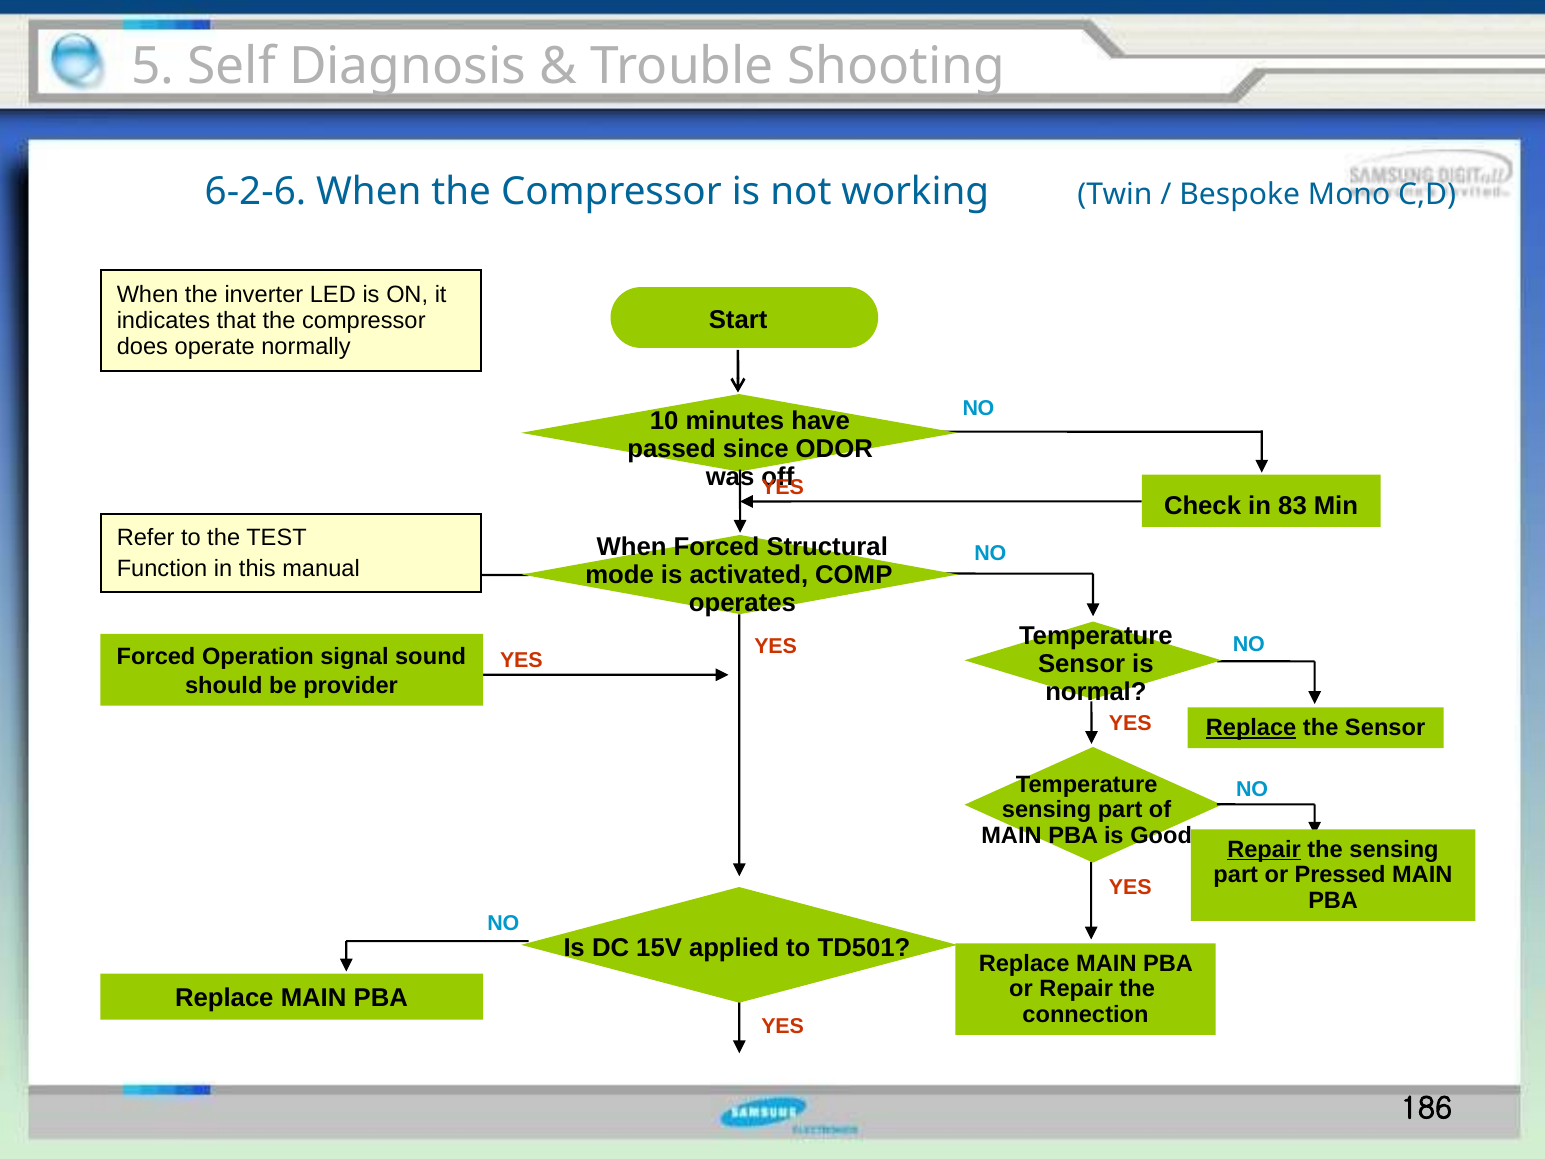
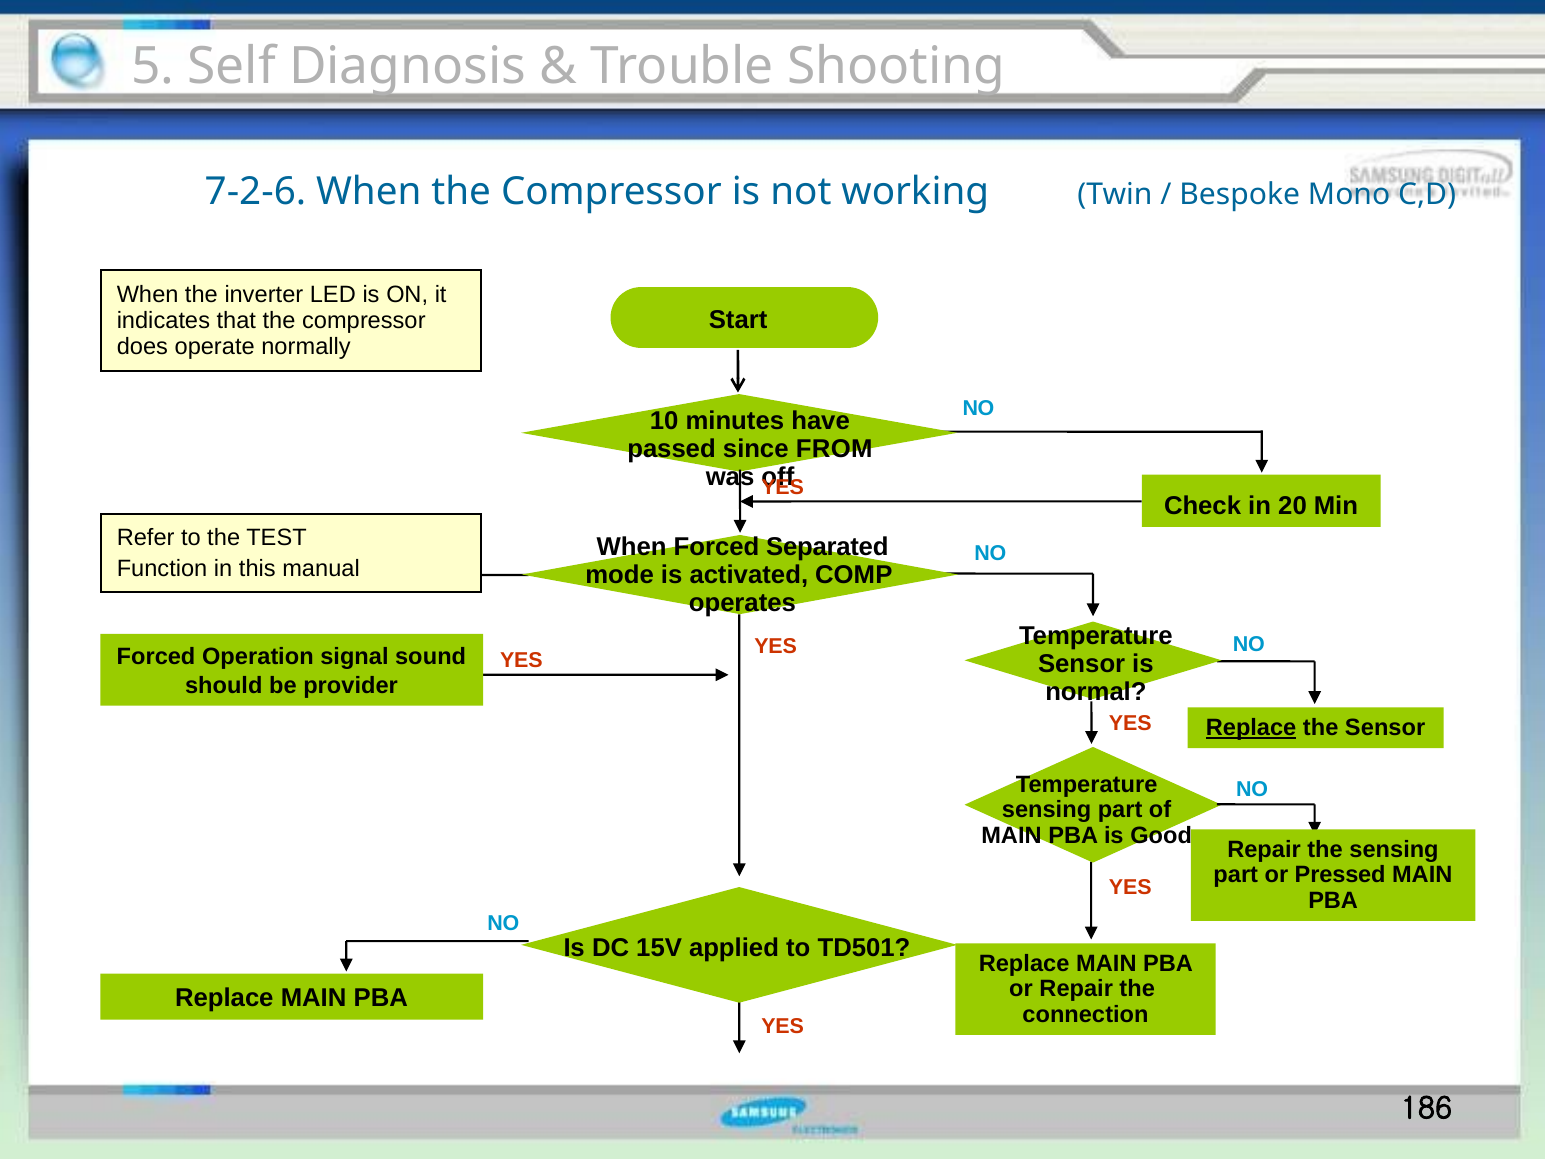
6-2-6: 6-2-6 -> 7-2-6 (255, 192)
ODOR: ODOR -> FROM (834, 449)
83: 83 -> 20 (1292, 506)
Structural: Structural -> Separated (827, 547)
Repair underline: present -> none (1264, 849)
